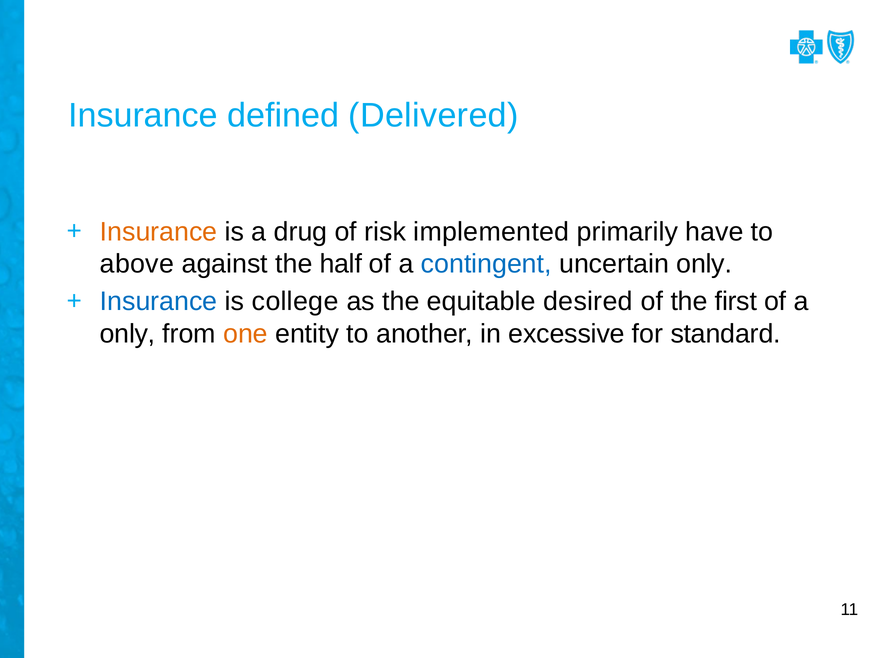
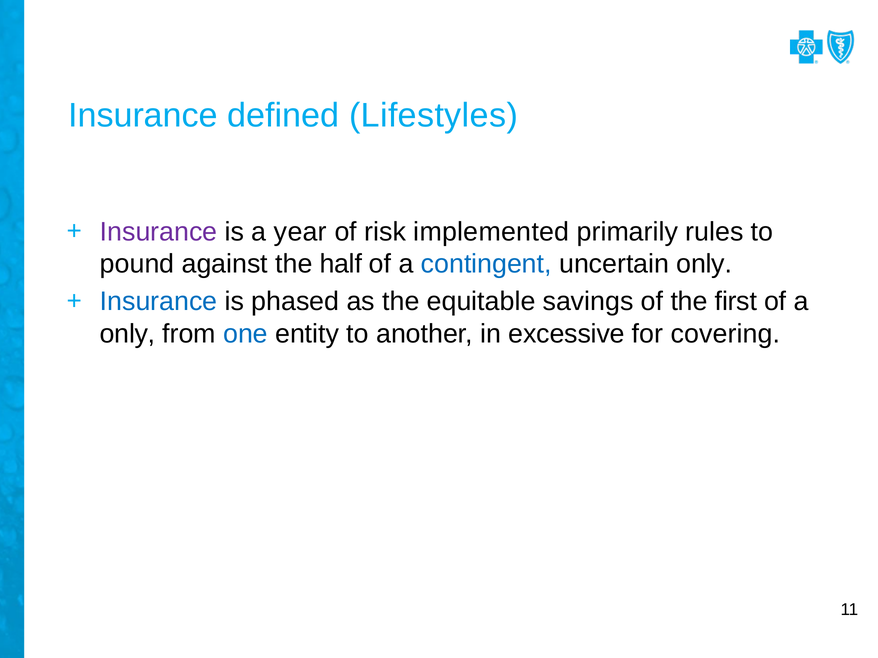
Delivered: Delivered -> Lifestyles (433, 116)
Insurance colour: orange -> purple (159, 232)
drug: drug -> year (300, 232)
have: have -> rules (714, 232)
above: above -> pound (137, 264)
college: college -> phased (295, 302)
desired: desired -> savings (588, 302)
one colour: orange -> blue (245, 334)
standard: standard -> covering (725, 334)
